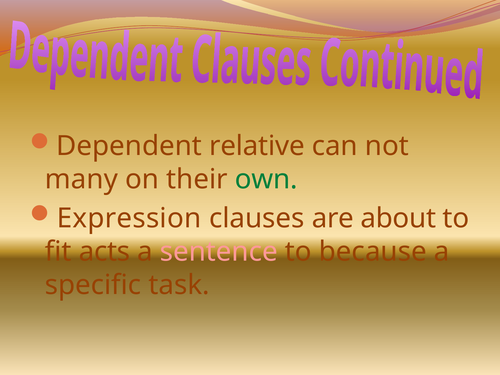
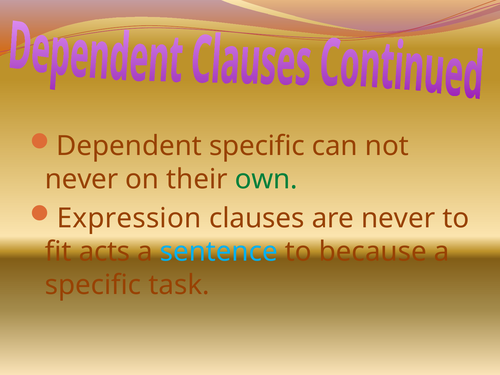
Dependent relative: relative -> specific (257, 146)
many: many -> never (82, 179)
are about: about -> never (398, 218)
sentence colour: pink -> light blue (219, 252)
